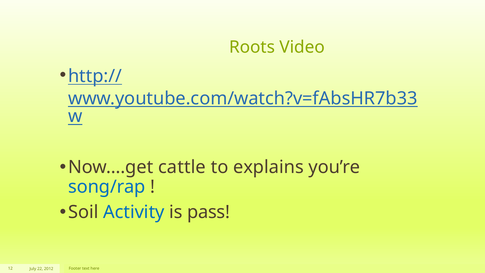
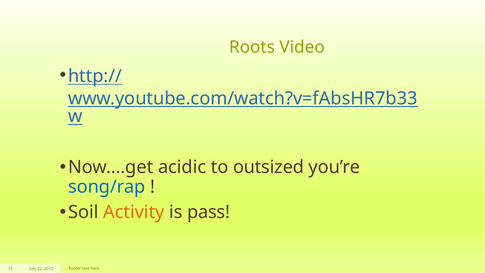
cattle: cattle -> acidic (182, 167)
explains: explains -> outsized (268, 167)
Activity colour: blue -> orange (134, 212)
